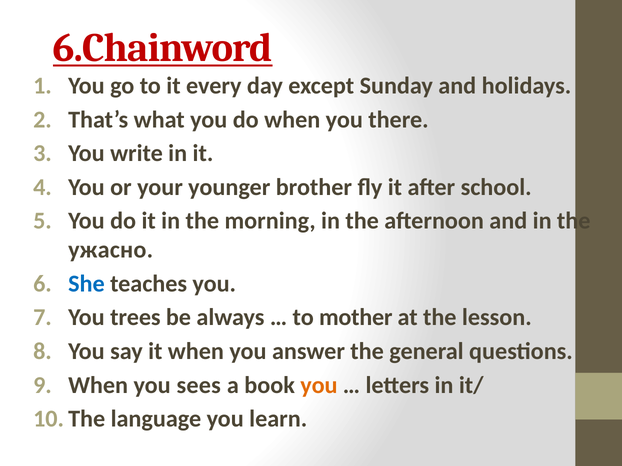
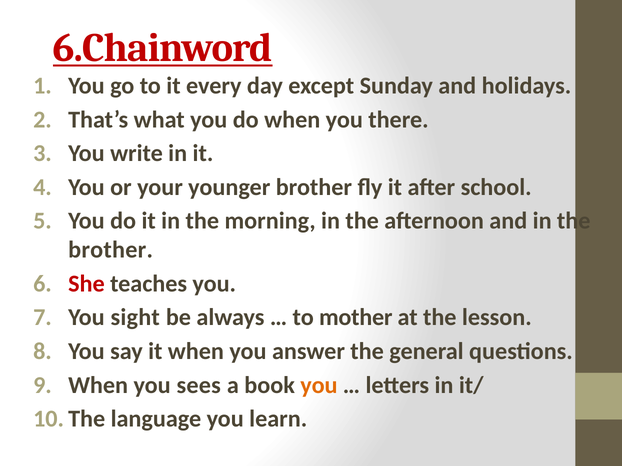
ужасно: ужасно -> brother (111, 250)
She colour: blue -> red (86, 284)
trees: trees -> sight (135, 318)
